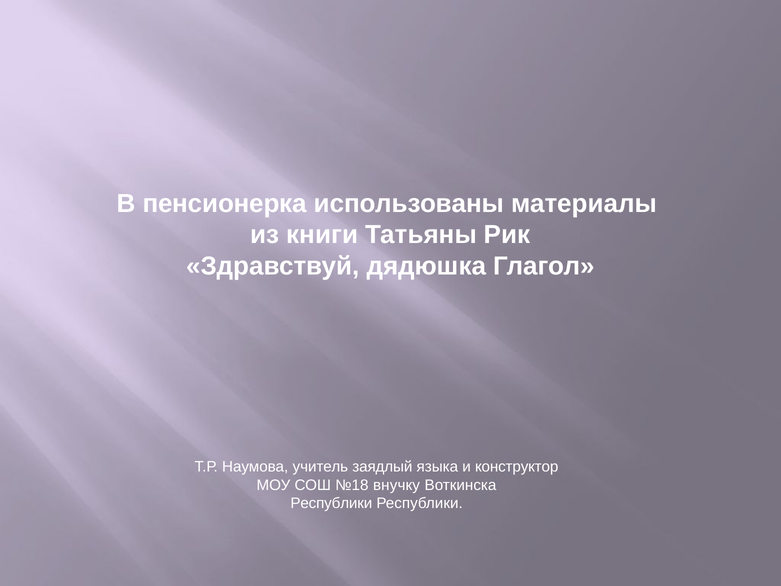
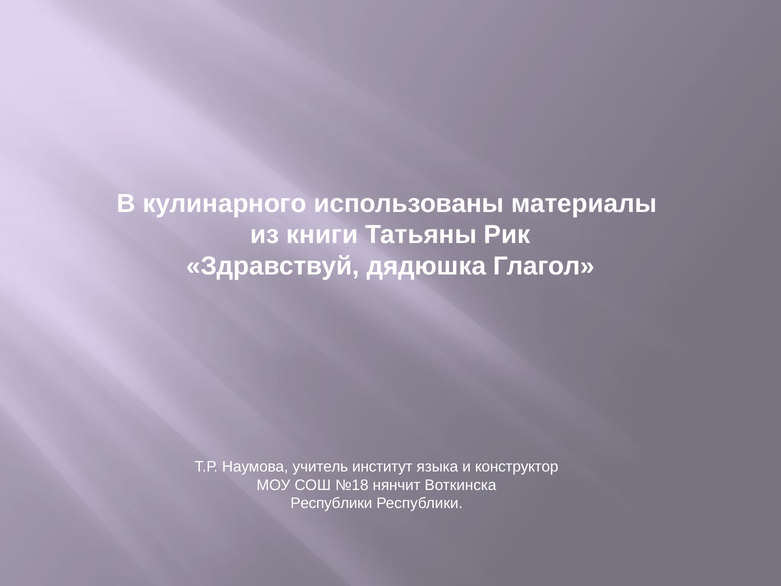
пенсионерка: пенсионерка -> кулинарного (225, 203)
заядлый: заядлый -> институт (382, 467)
внучку: внучку -> нянчит (397, 485)
